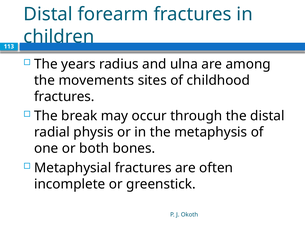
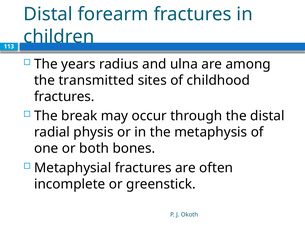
movements: movements -> transmitted (96, 80)
